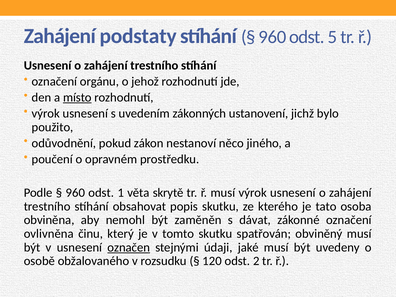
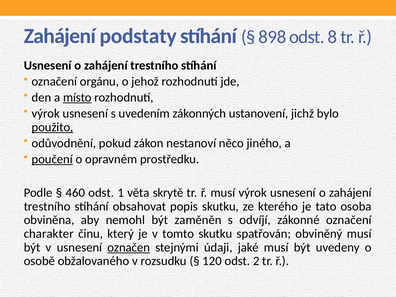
960: 960 -> 898 (272, 37)
5: 5 -> 8 (332, 37)
použito underline: none -> present (52, 127)
poučení underline: none -> present (52, 159)
960: 960 -> 460 (75, 193)
dávat: dávat -> odvíjí (255, 220)
ovlivněna: ovlivněna -> charakter (49, 234)
